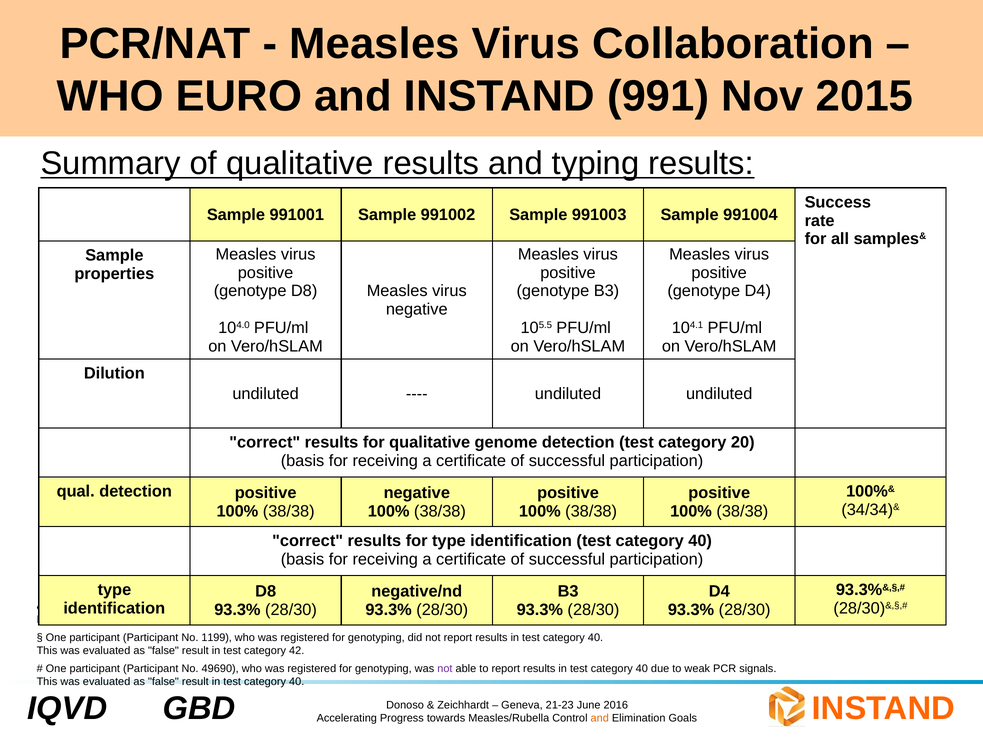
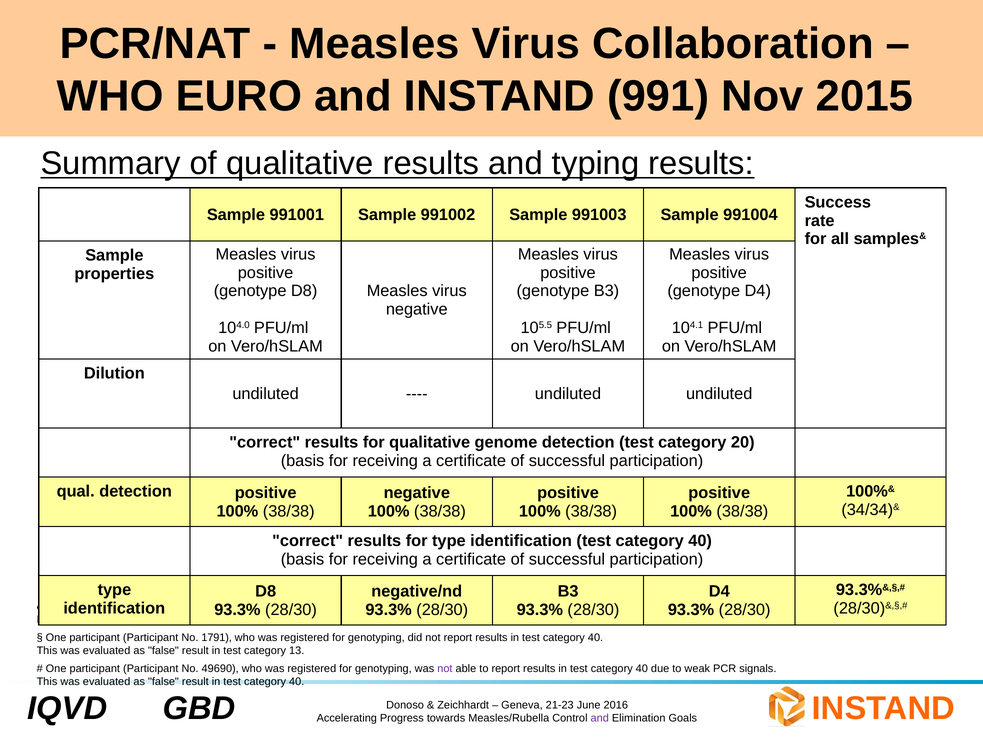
1199: 1199 -> 1791 (217, 637)
42: 42 -> 13 (297, 650)
and colour: orange -> purple (600, 717)
